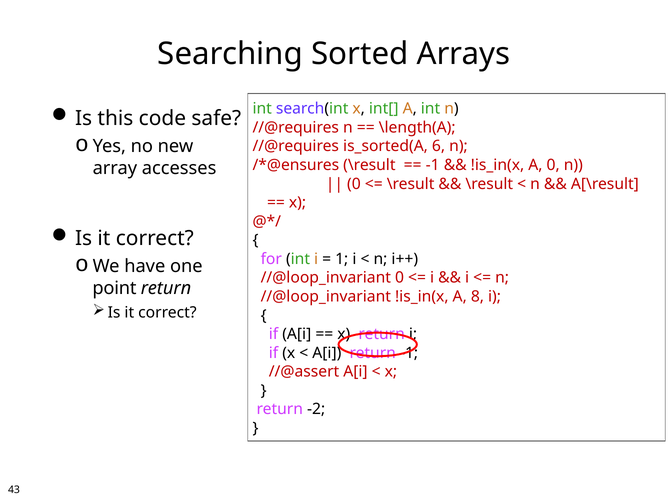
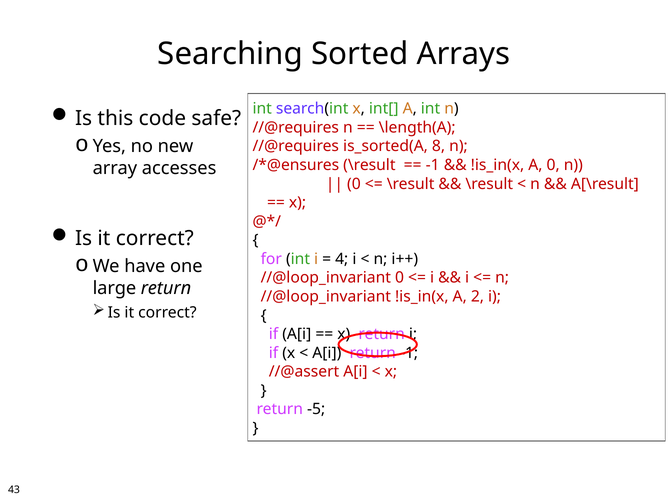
6: 6 -> 8 (439, 146)
1: 1 -> 4 (342, 259)
point: point -> large (114, 288)
8: 8 -> 2 (477, 297)
-2: -2 -> -5 (316, 409)
